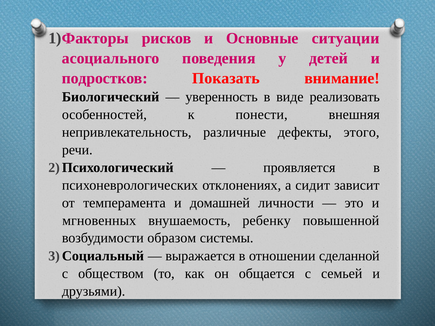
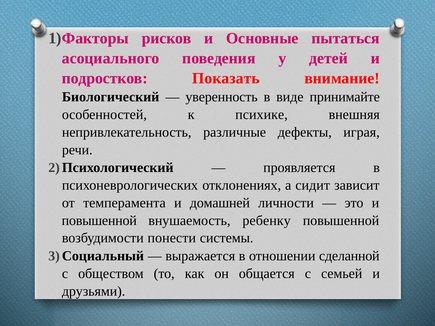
ситуации: ситуации -> пытаться (346, 38)
реализовать: реализовать -> принимайте (345, 97)
понести: понести -> психике (262, 115)
этого: этого -> играя (362, 132)
мгновенных: мгновенных -> повышенной (99, 221)
образом: образом -> понести (172, 238)
